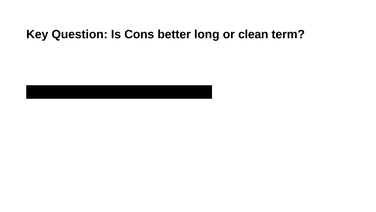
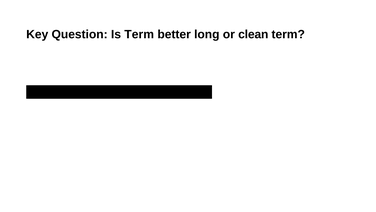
Is Cons: Cons -> Term (139, 34)
